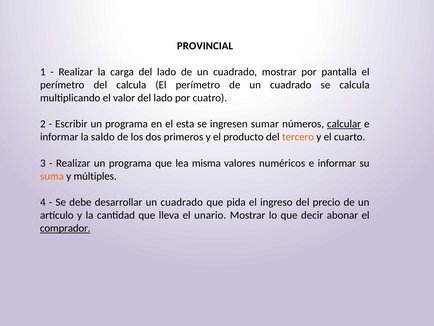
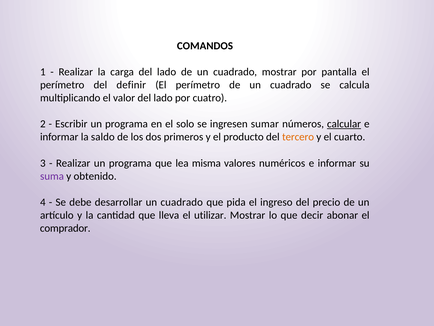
PROVINCIAL: PROVINCIAL -> COMANDOS (205, 46)
del calcula: calcula -> definir (131, 85)
esta: esta -> solo (185, 124)
suma colour: orange -> purple (52, 176)
múltiples: múltiples -> obtenido (95, 176)
unario: unario -> utilizar (210, 215)
comprador underline: present -> none (65, 228)
